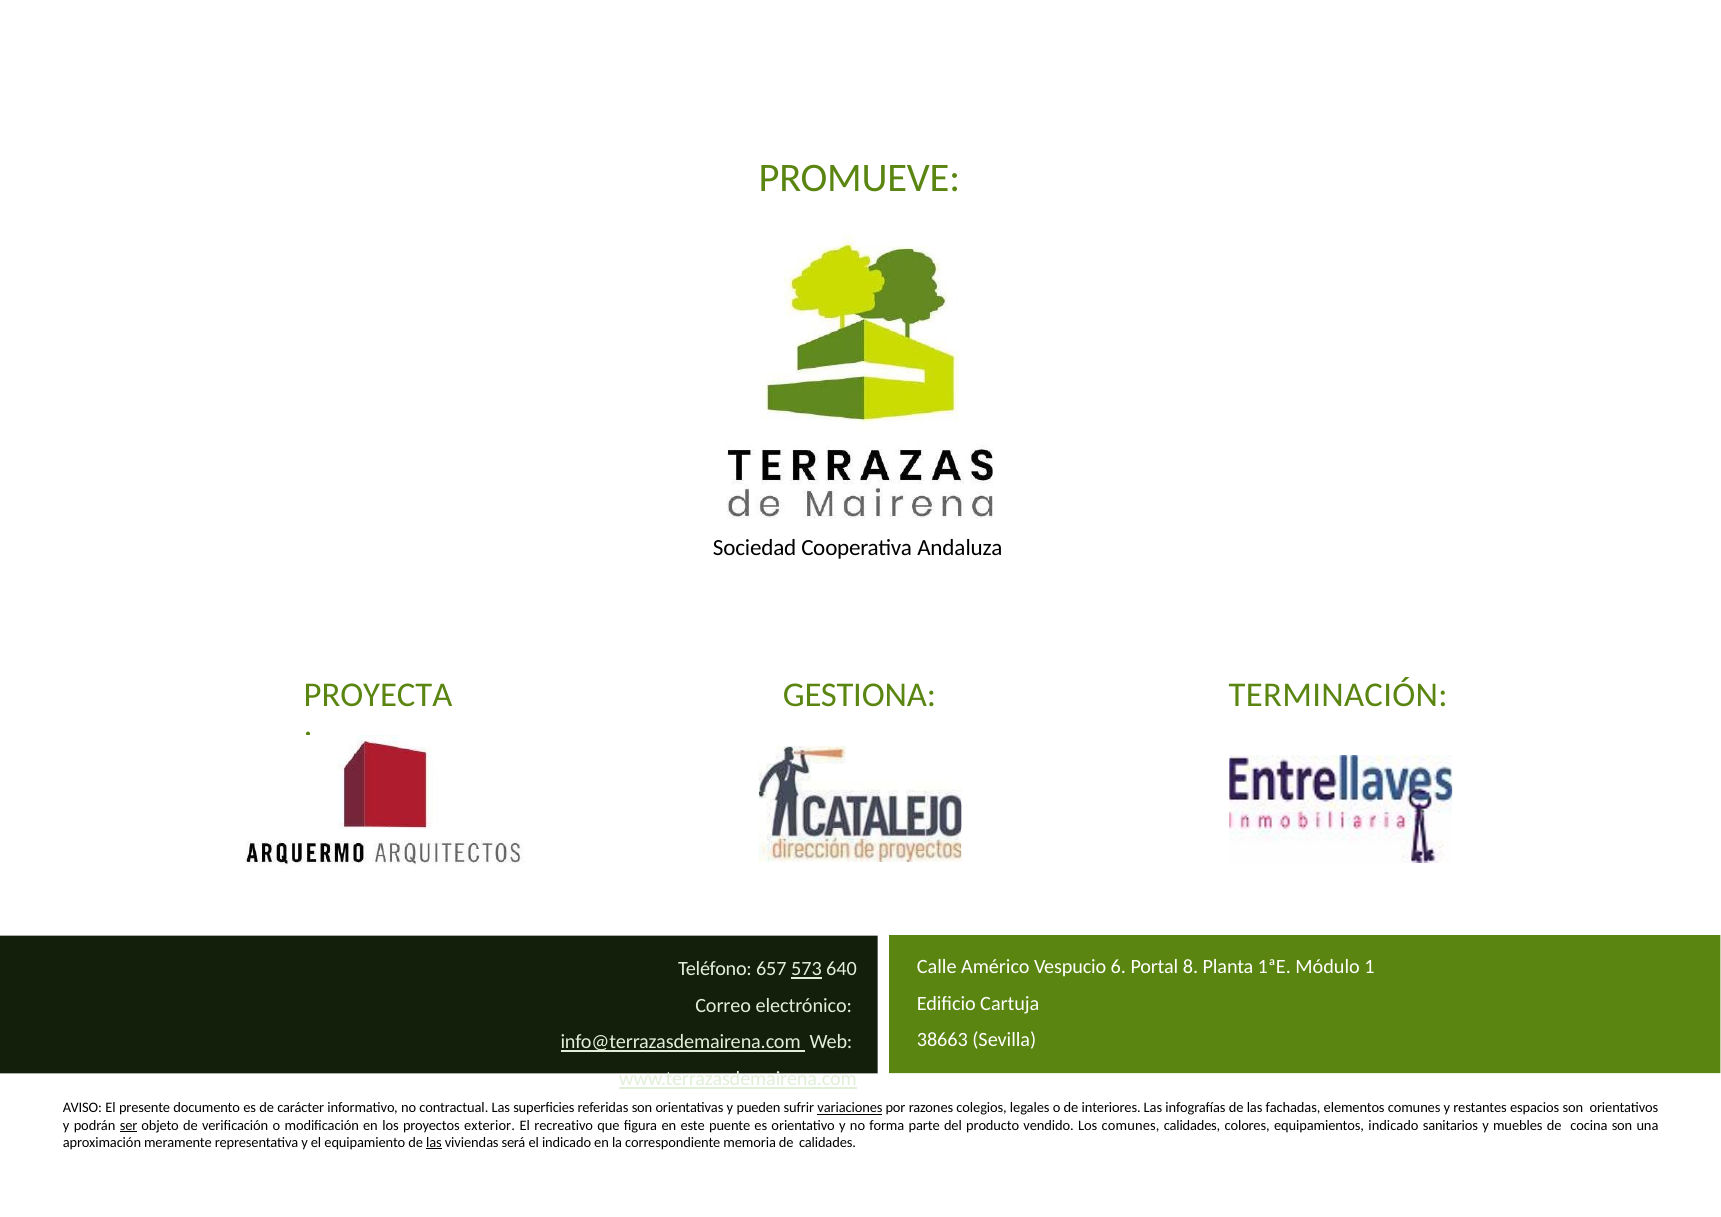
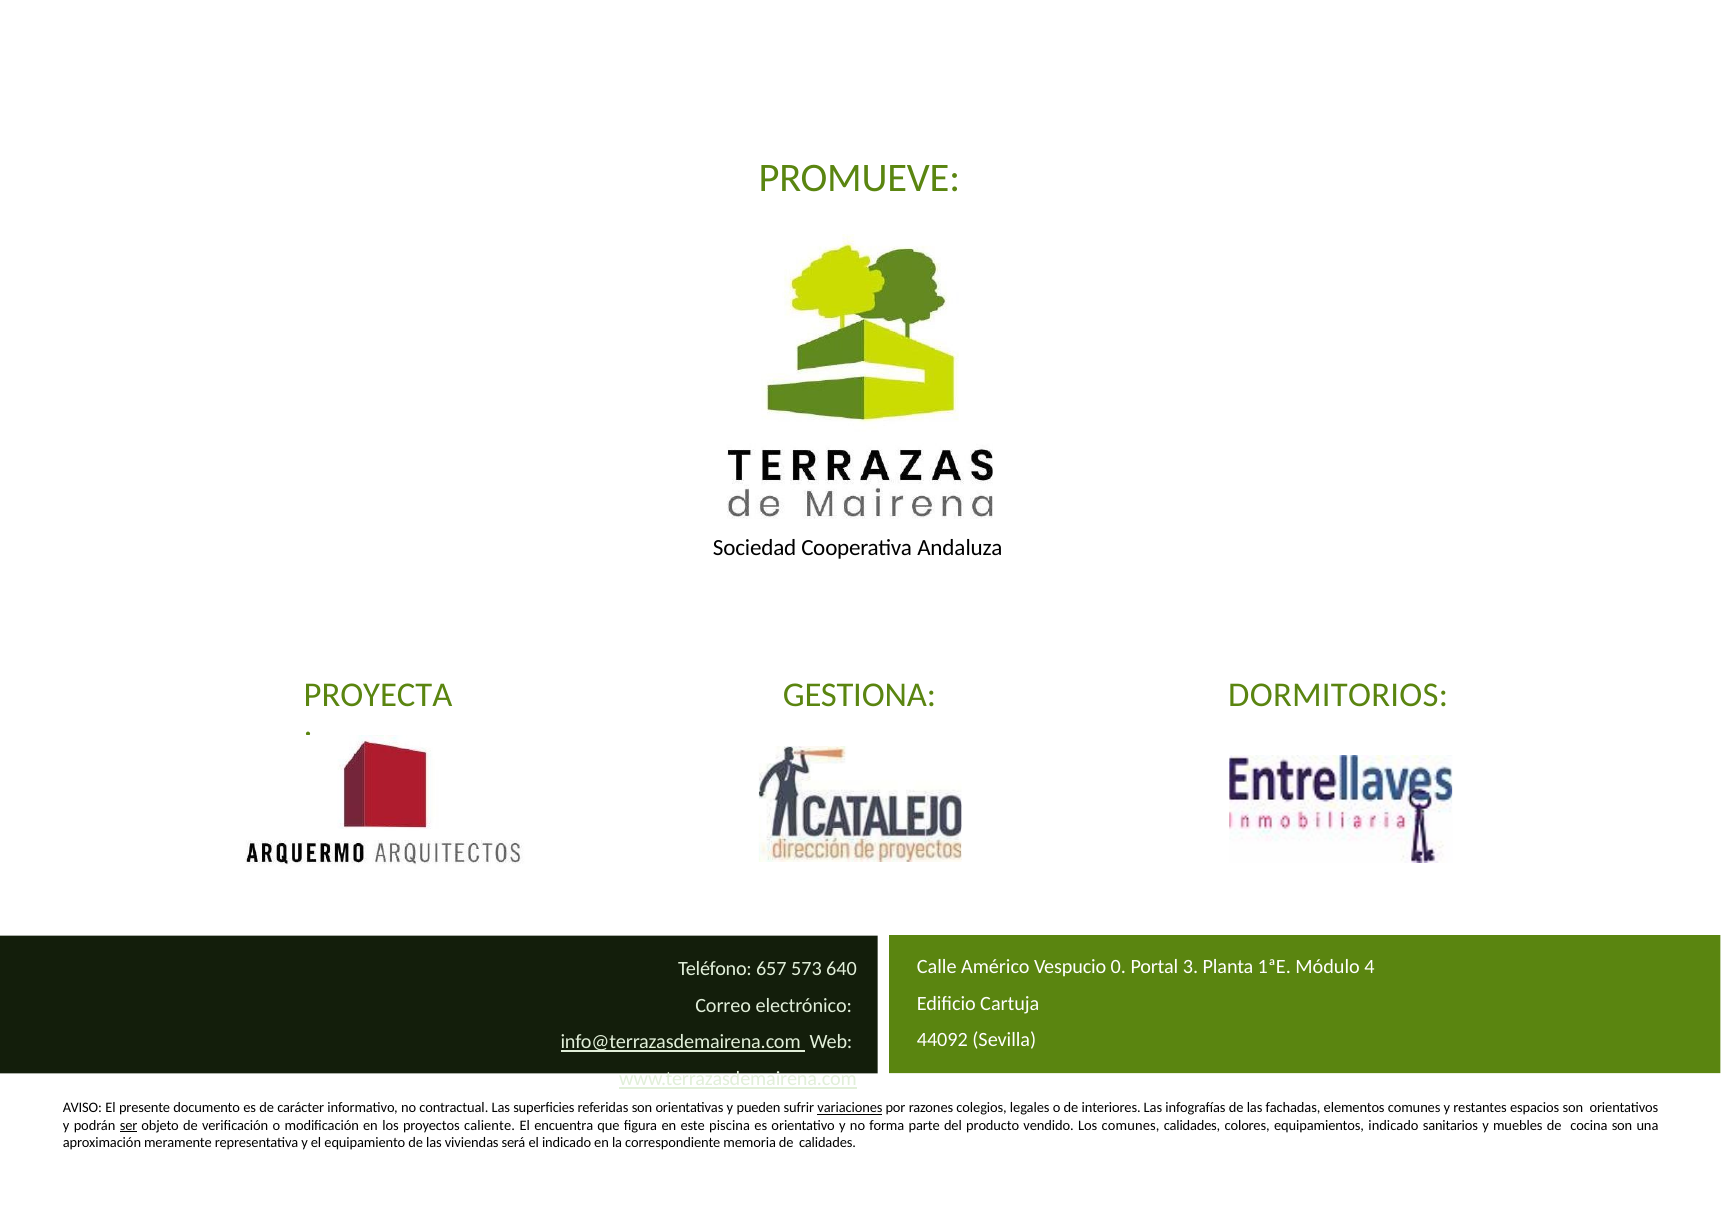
TERMINACIÓN: TERMINACIÓN -> DORMITORIOS (1338, 695)
6: 6 -> 0 (1118, 967)
8: 8 -> 3 (1190, 967)
1: 1 -> 4 (1370, 967)
573 underline: present -> none (806, 969)
38663: 38663 -> 44092 (942, 1040)
exterior: exterior -> caliente (490, 1125)
recreativo: recreativo -> encuentra (564, 1125)
puente: puente -> piscina (730, 1125)
las underline: present -> none (434, 1142)
